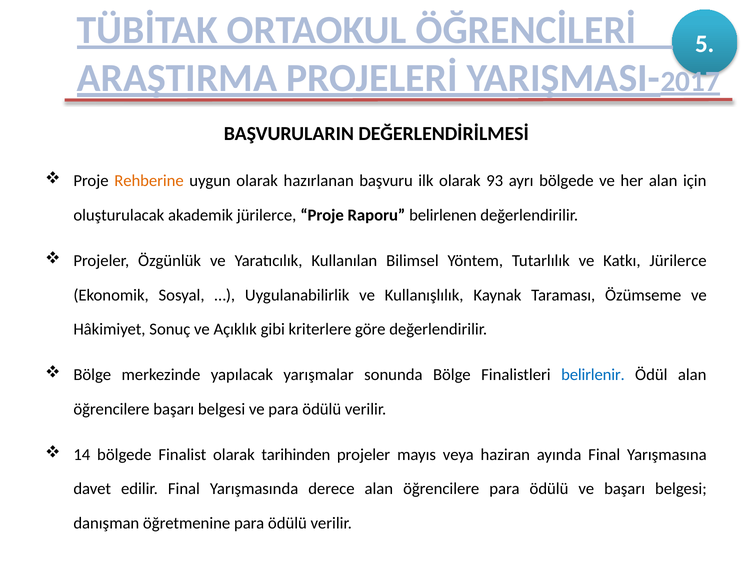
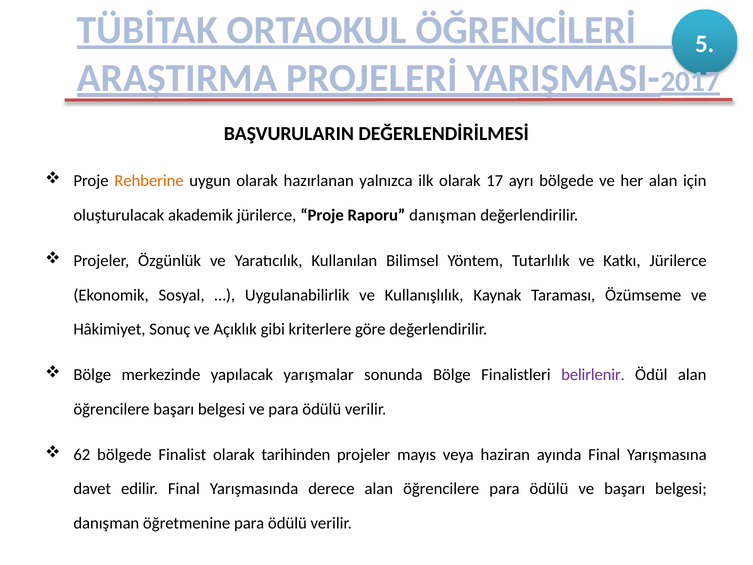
başvuru: başvuru -> yalnızca (386, 181)
93: 93 -> 17 (495, 181)
Raporu belirlenen: belirlenen -> danışman (443, 215)
belirlenir colour: blue -> purple (593, 375)
14: 14 -> 62 (82, 455)
